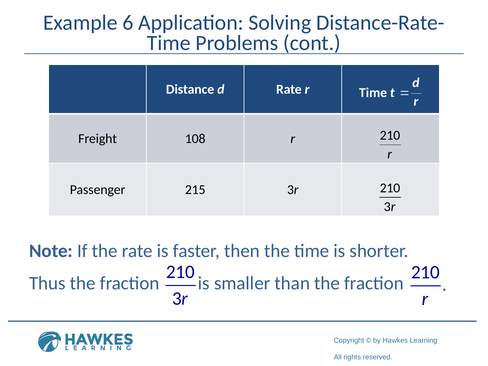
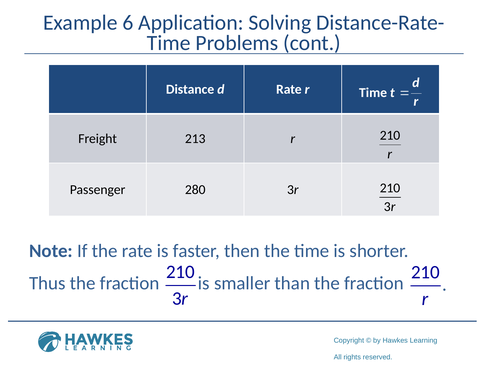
108: 108 -> 213 (195, 139)
215: 215 -> 280 (195, 190)
